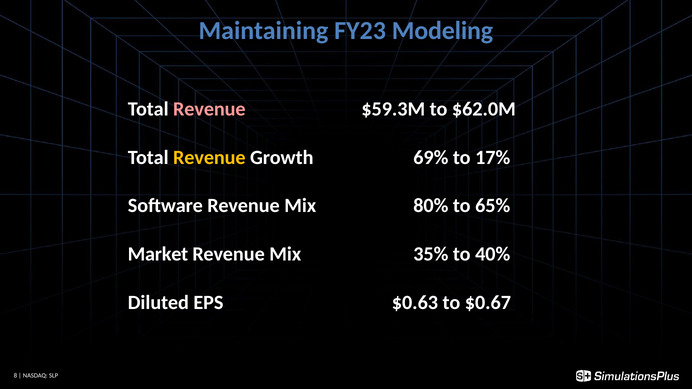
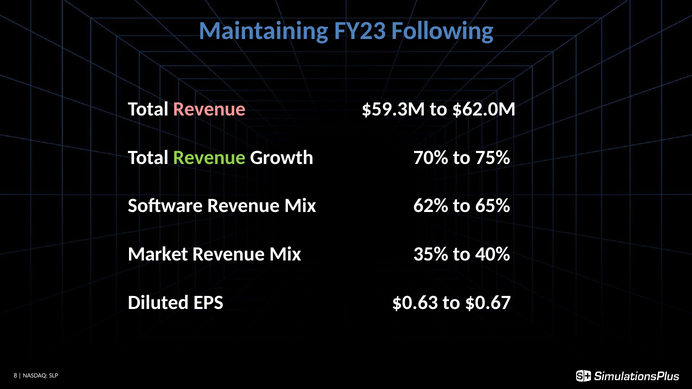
Modeling: Modeling -> Following (443, 31)
Revenue colour: yellow -> light green (209, 157)
69%: 69% -> 70% (431, 157)
17%: 17% -> 75% (493, 157)
80%: 80% -> 62% (431, 206)
